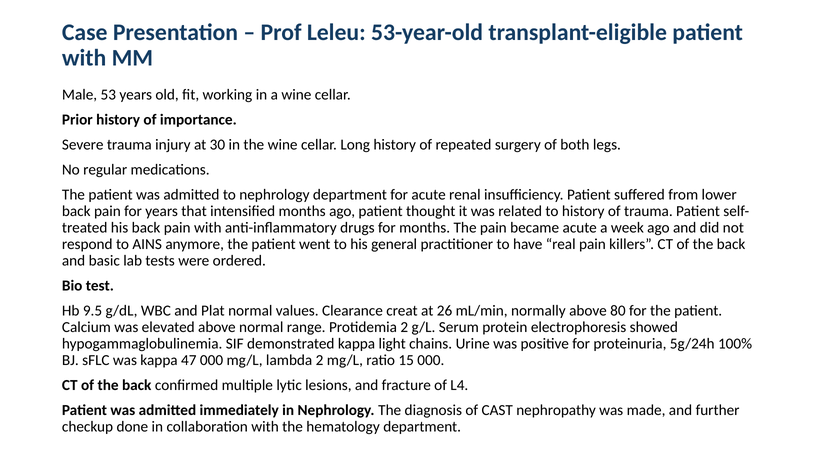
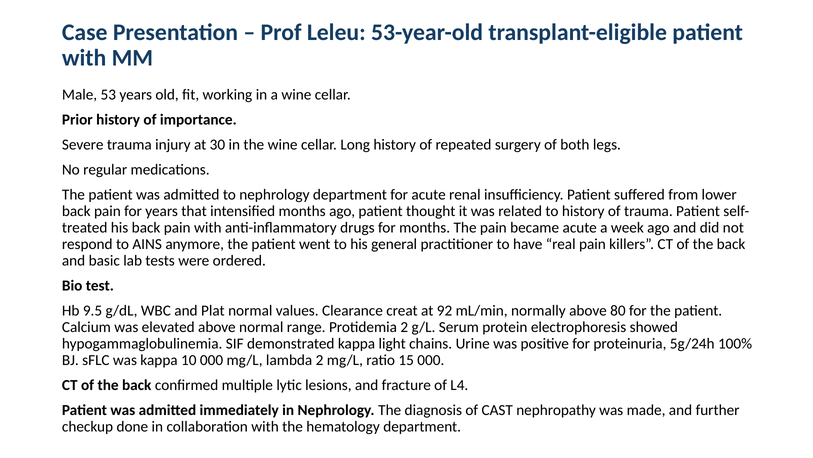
26: 26 -> 92 (445, 310)
47: 47 -> 10 (189, 360)
